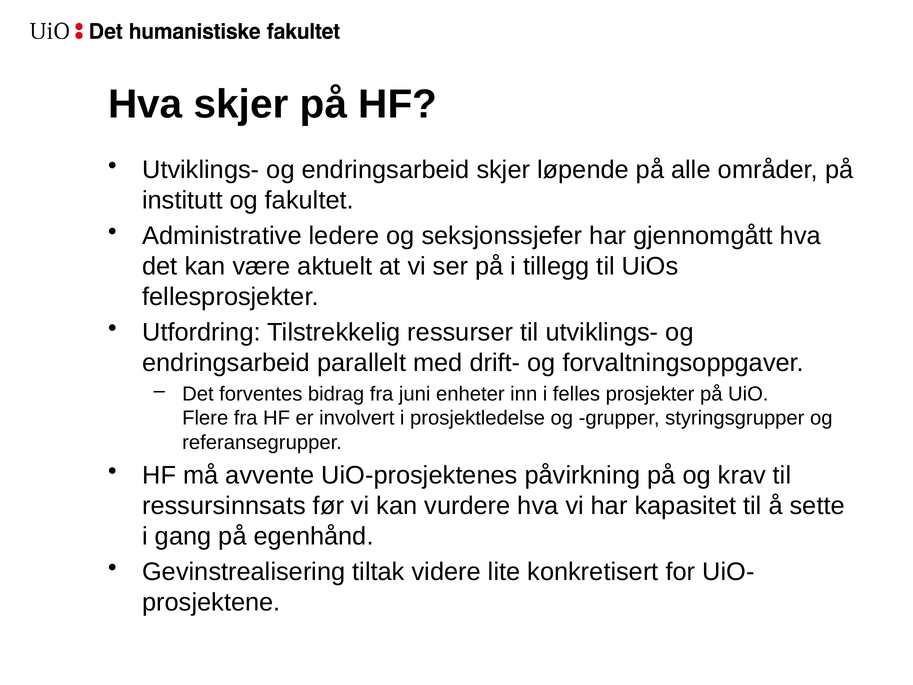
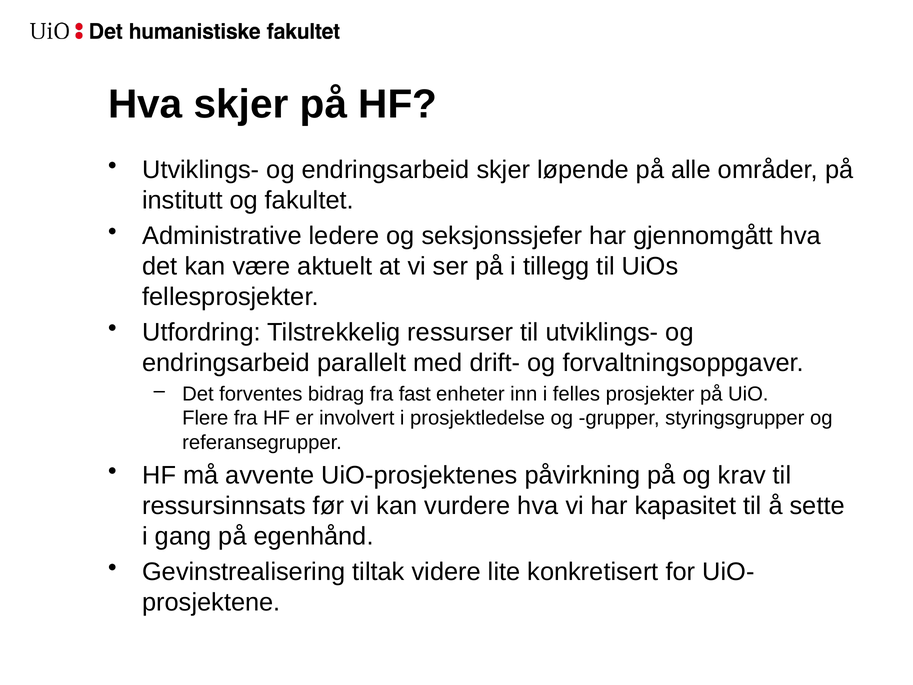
juni: juni -> fast (415, 394)
